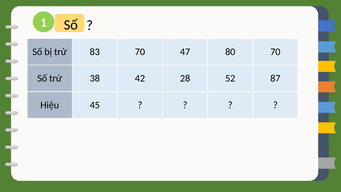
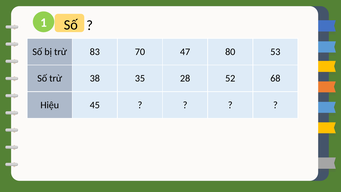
80 70: 70 -> 53 (275, 52)
42: 42 -> 35 (140, 78)
87: 87 -> 68 (275, 78)
